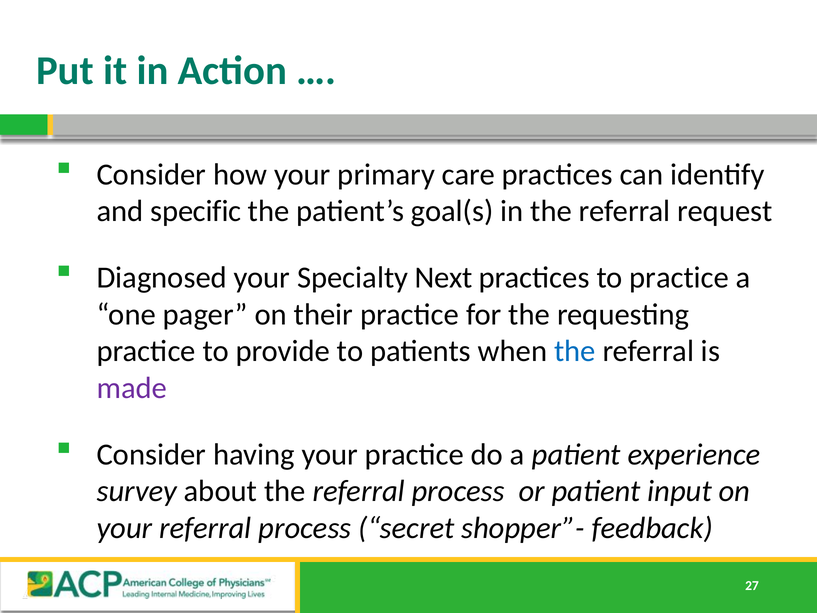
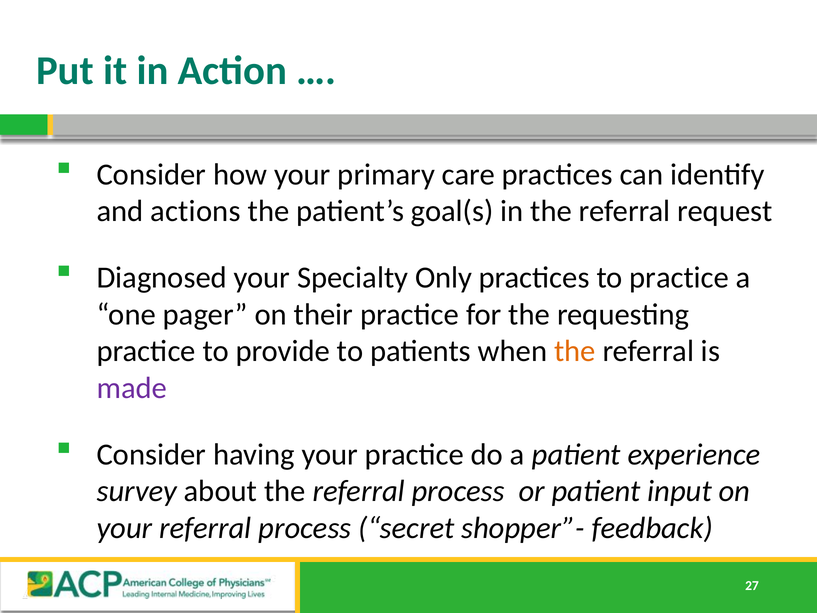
specific: specific -> actions (196, 211)
Next: Next -> Only (444, 278)
the colour: blue -> orange (575, 351)
